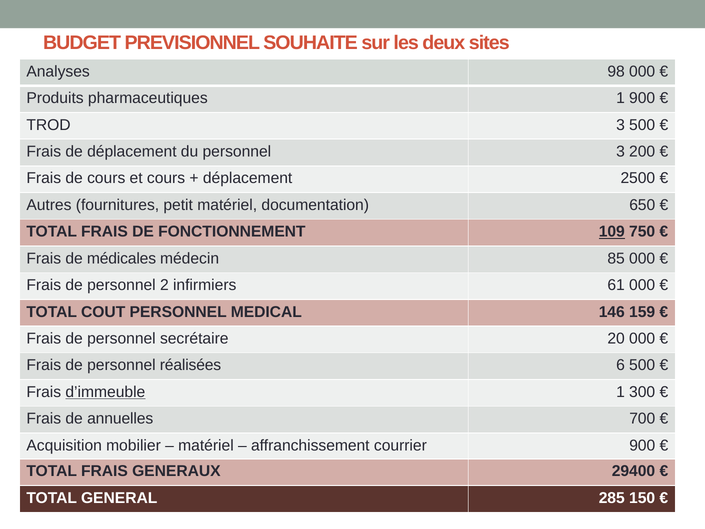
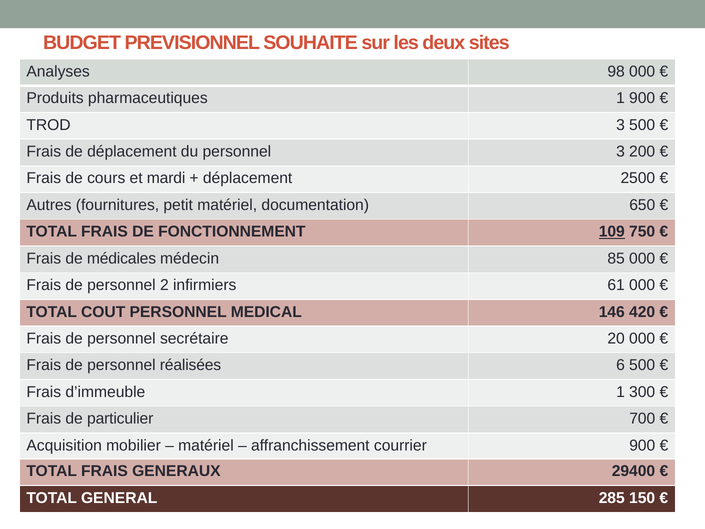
et cours: cours -> mardi (166, 178)
159: 159 -> 420 (642, 312)
d’immeuble underline: present -> none (105, 392)
annuelles: annuelles -> particulier (120, 419)
